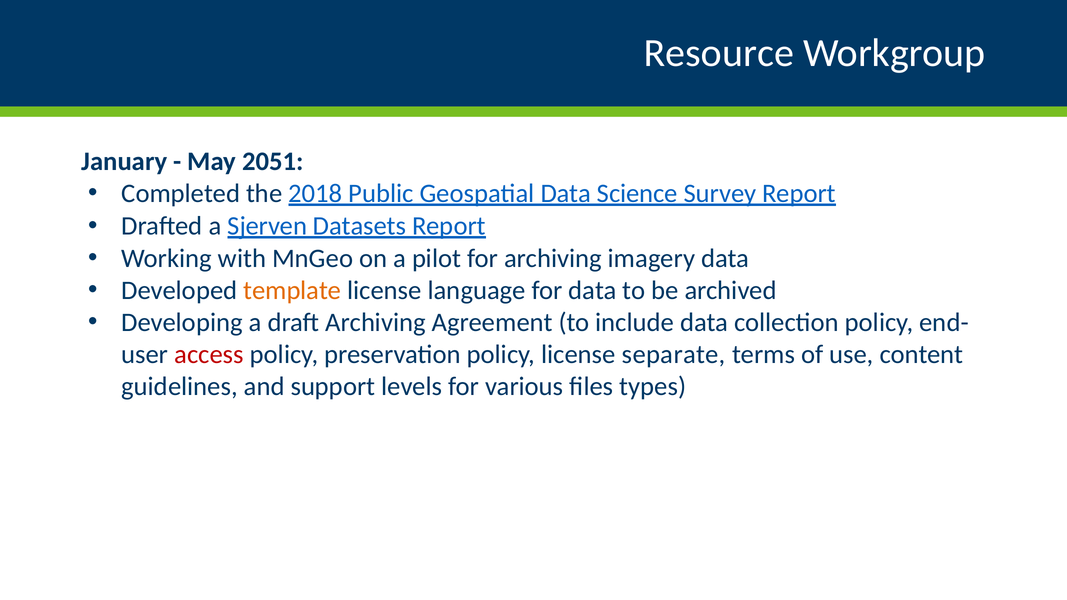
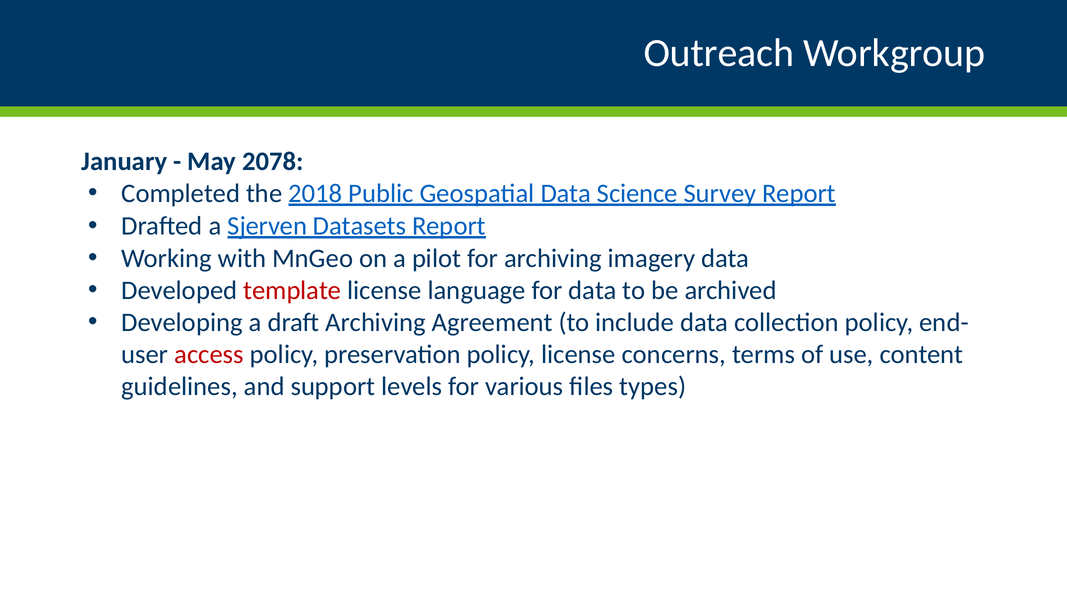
Resource: Resource -> Outreach (719, 53)
2051: 2051 -> 2078 (273, 161)
template colour: orange -> red (292, 291)
separate: separate -> concerns (674, 355)
